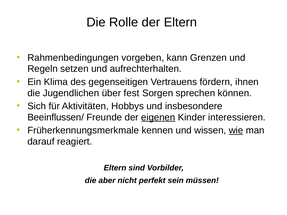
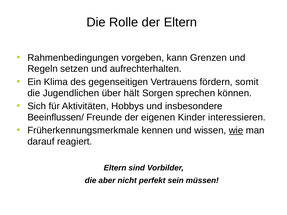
ihnen: ihnen -> somit (247, 82)
fest: fest -> hält (132, 93)
eigenen underline: present -> none (158, 117)
